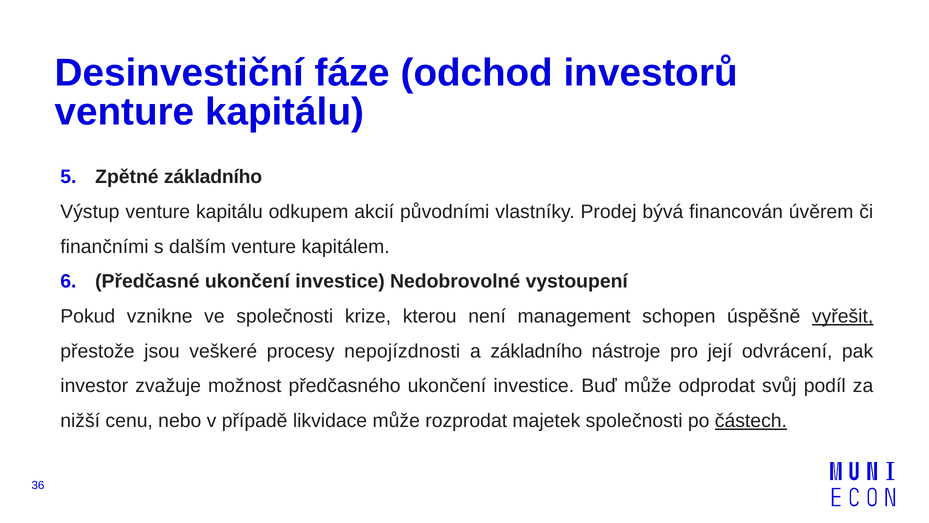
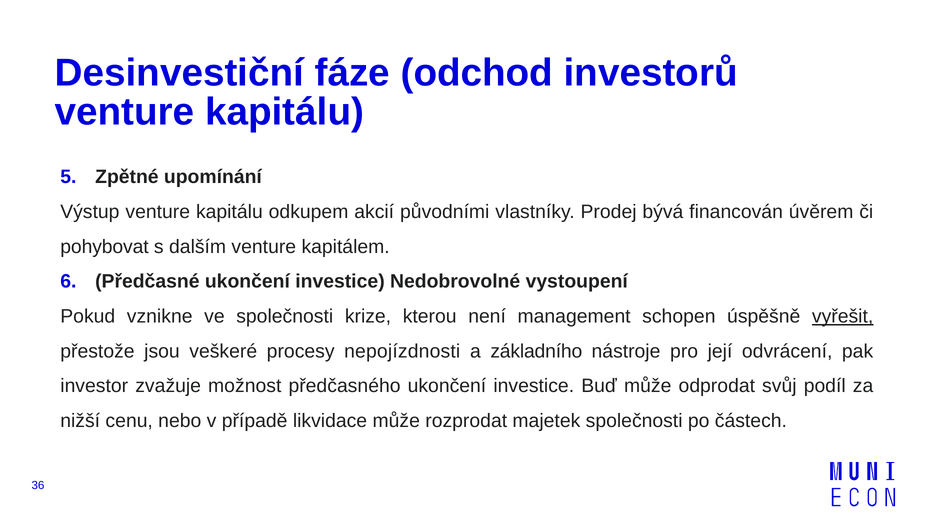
Zpětné základního: základního -> upomínání (213, 177)
finančními: finančními -> pohybovat (105, 246)
částech underline: present -> none (751, 421)
